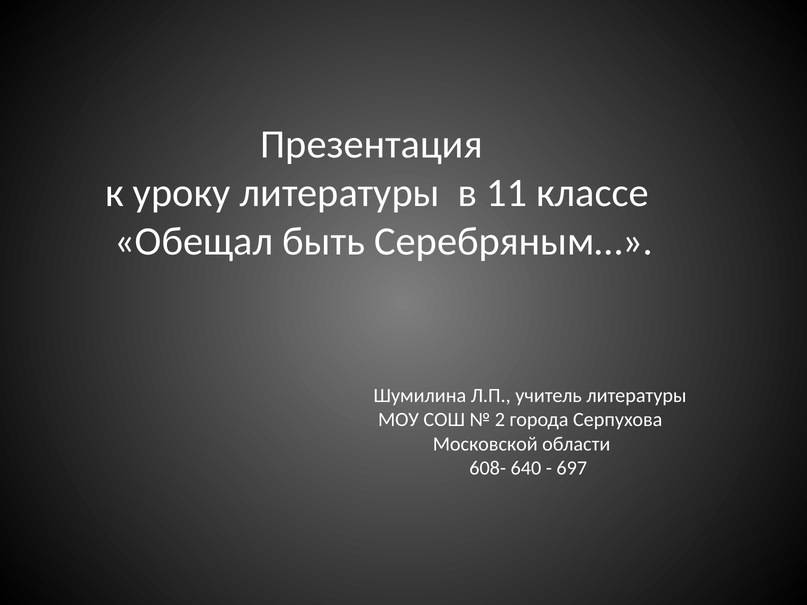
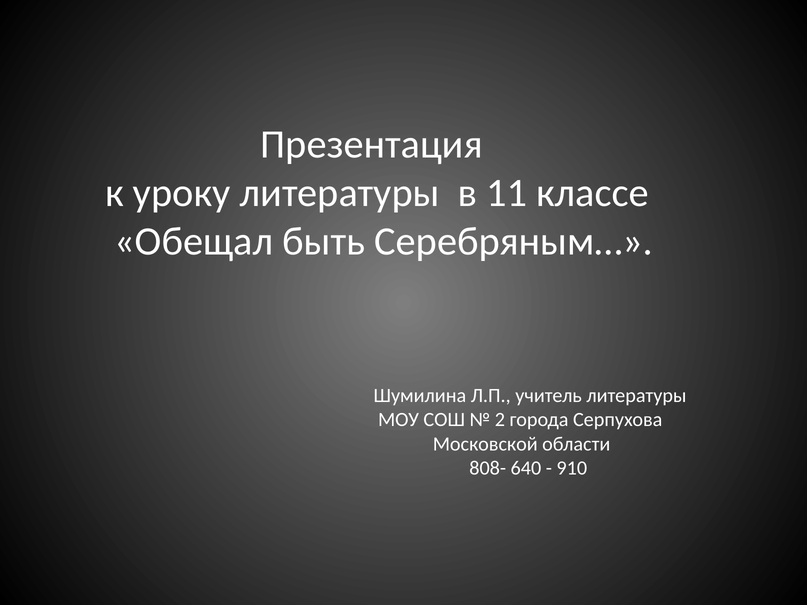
608-: 608- -> 808- (488, 468)
697: 697 -> 910 (572, 468)
